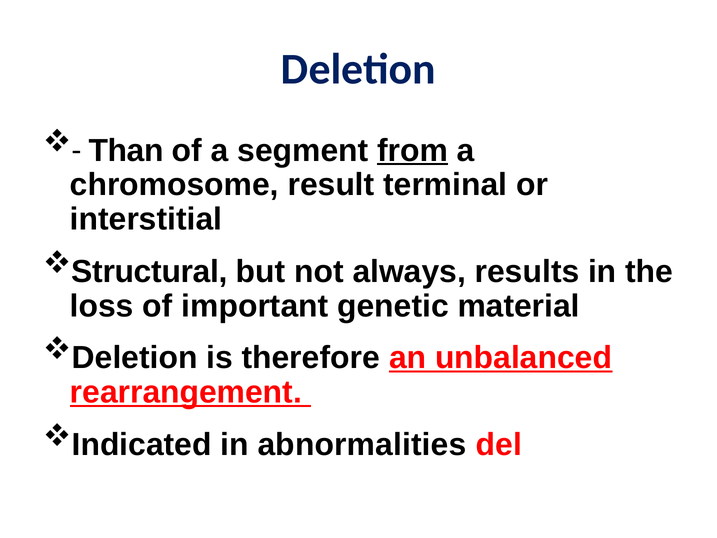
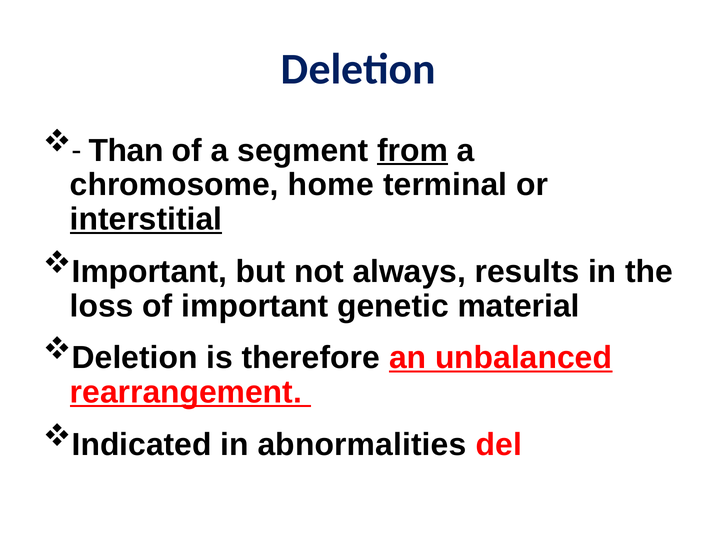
result: result -> home (331, 185)
interstitial underline: none -> present (146, 219)
Structural: Structural -> Important (149, 272)
